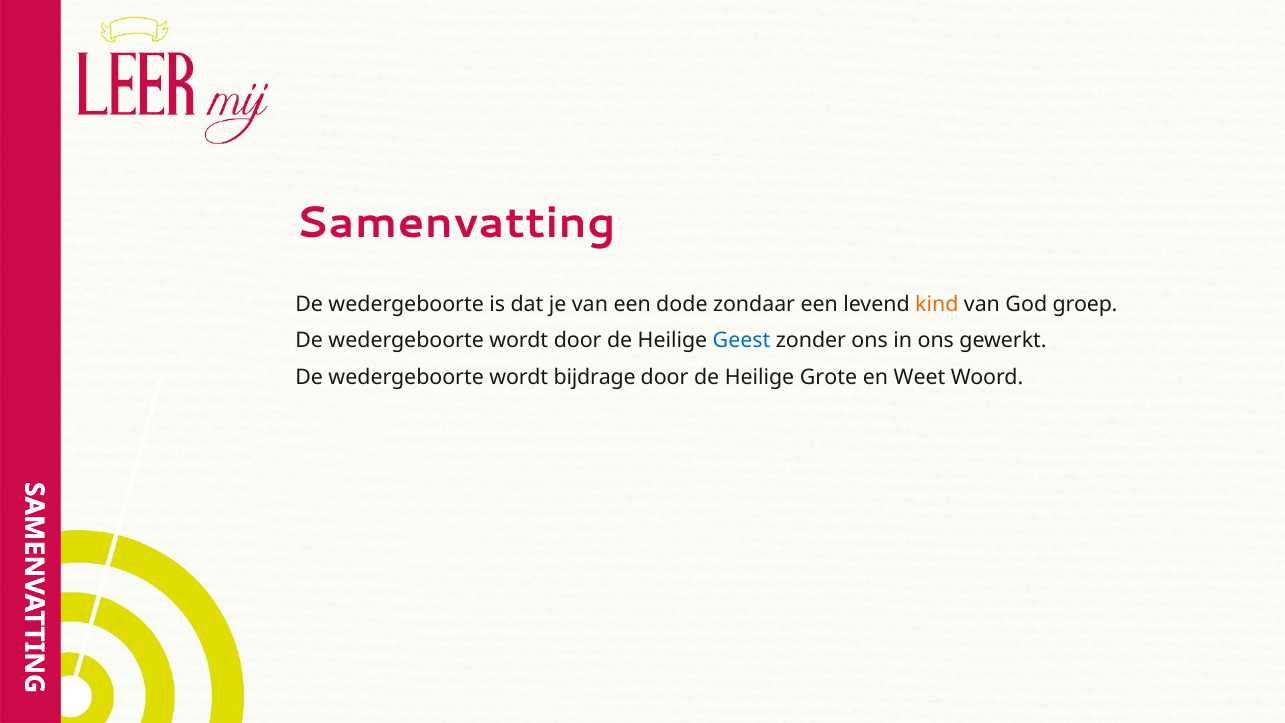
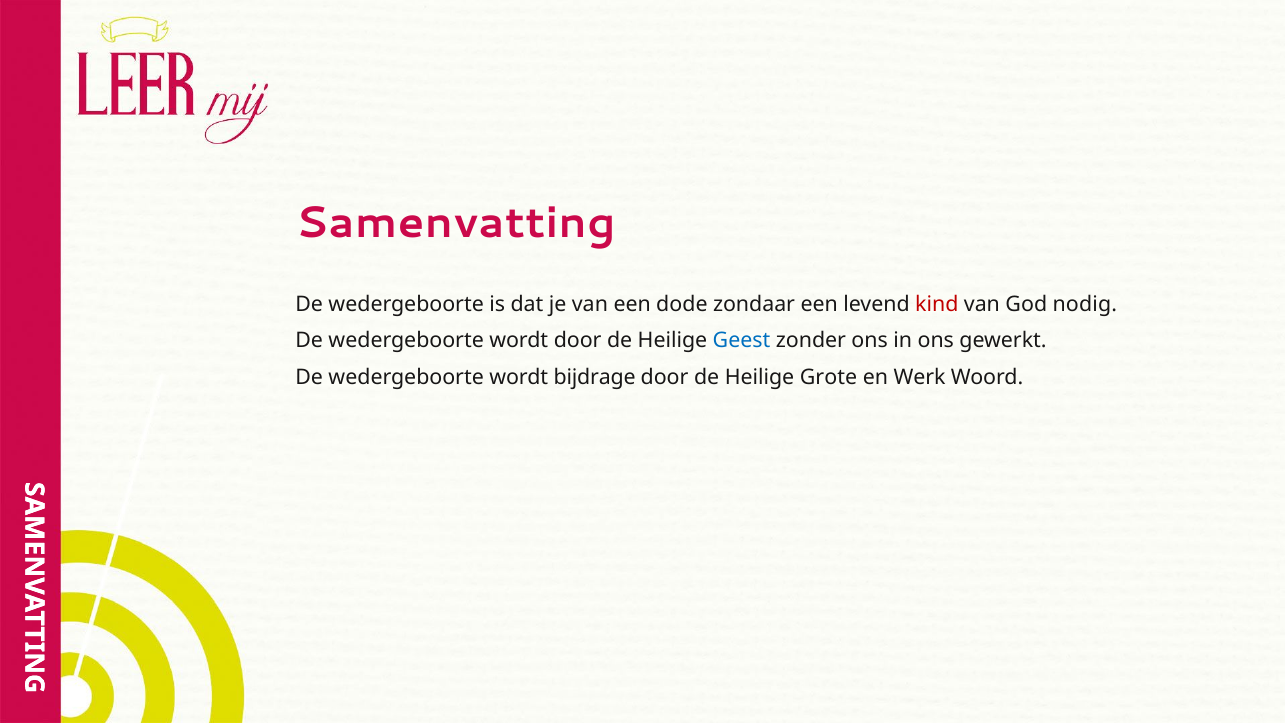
kind colour: orange -> red (937, 304)
groep: groep -> nodig (1085, 304)
Weet: Weet -> Werk (920, 377)
